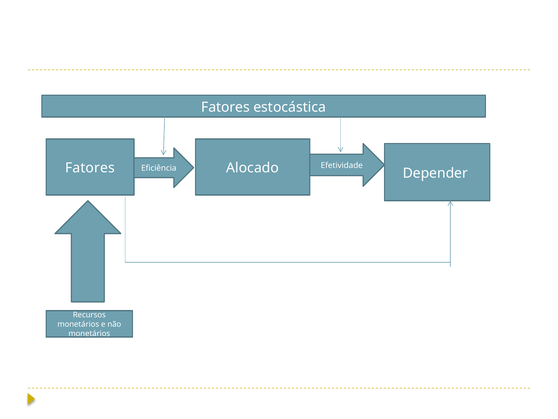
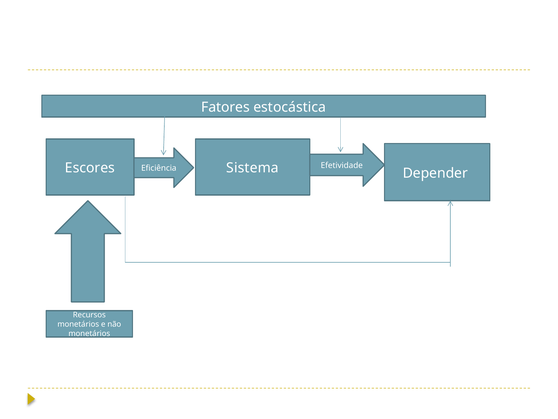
Fatores: Fatores -> Escores (90, 168)
Alocado: Alocado -> Sistema (253, 168)
